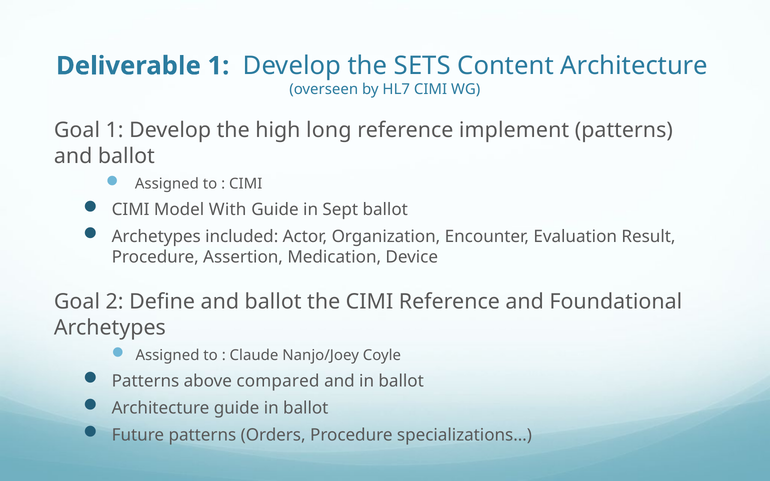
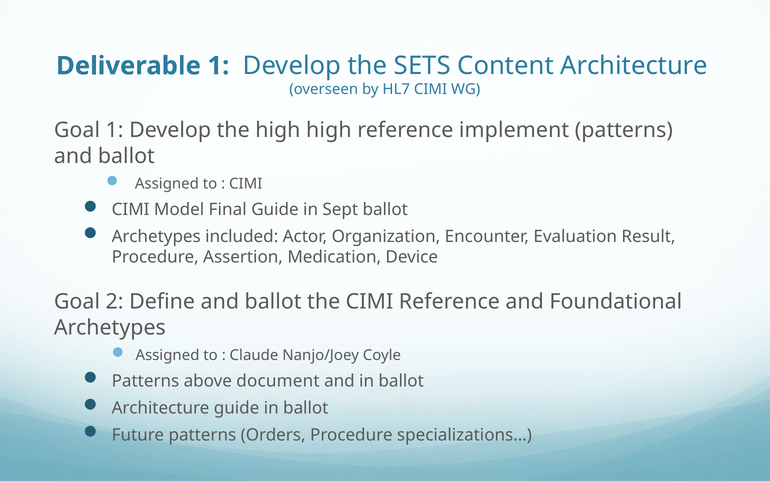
high long: long -> high (329, 131)
With: With -> Final (228, 210)
compared: compared -> document (278, 381)
